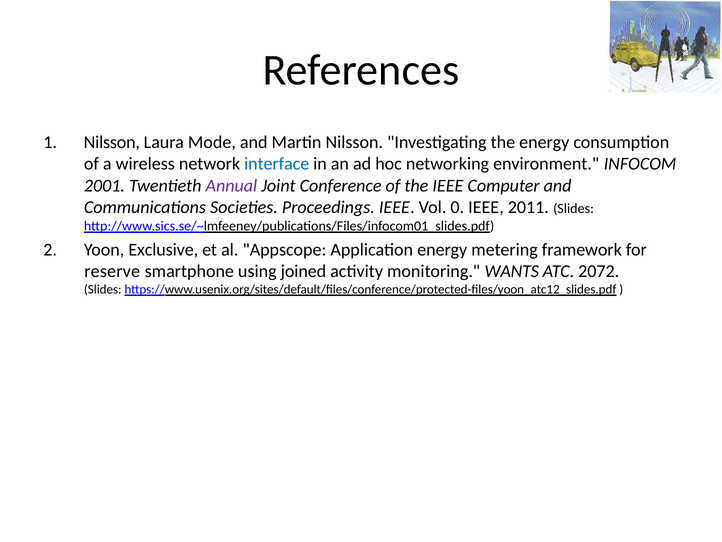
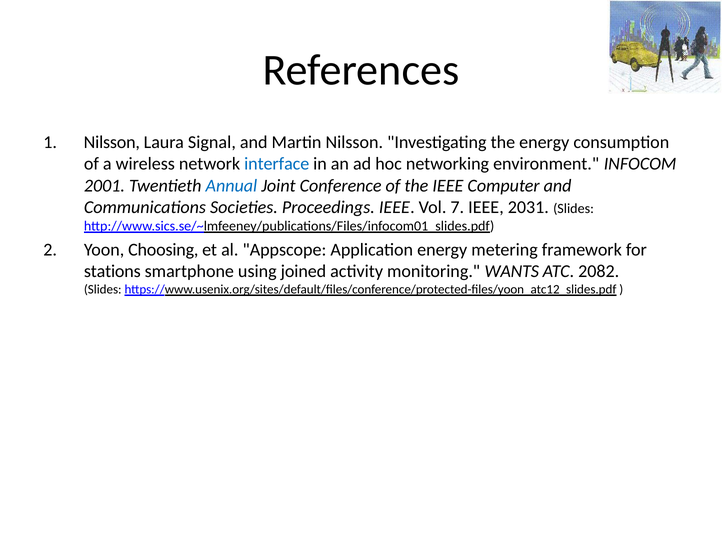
Mode: Mode -> Signal (212, 142)
Annual colour: purple -> blue (231, 185)
0: 0 -> 7 (457, 207)
2011: 2011 -> 2031 (528, 207)
Exclusive: Exclusive -> Choosing (163, 249)
reserve: reserve -> stations (112, 271)
2072: 2072 -> 2082 (599, 271)
